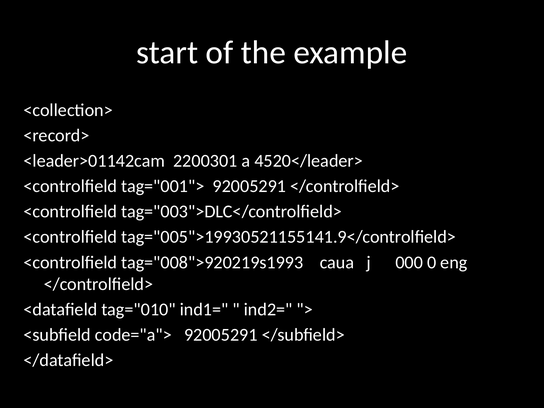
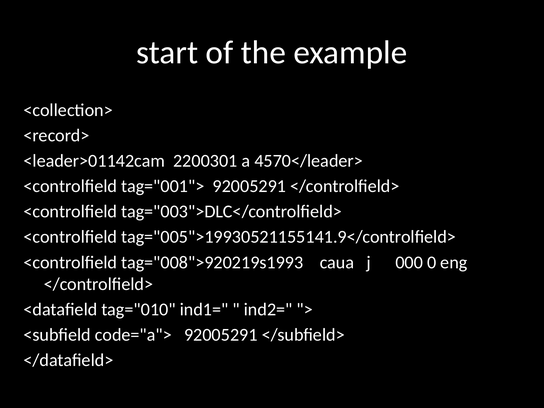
4520</leader>: 4520</leader> -> 4570</leader> (309, 161)
